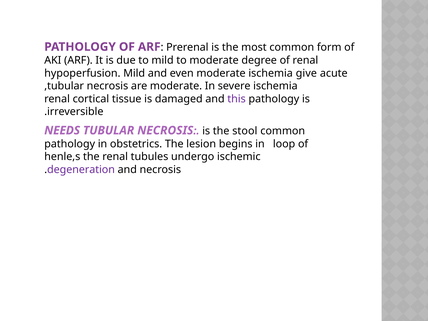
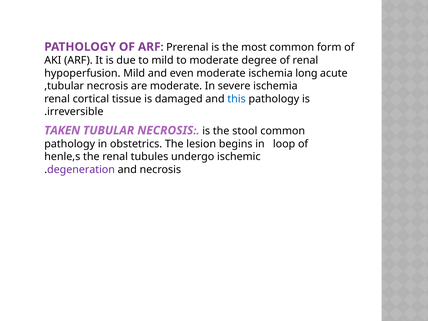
give: give -> long (306, 73)
this colour: purple -> blue (237, 99)
NEEDS: NEEDS -> TAKEN (62, 130)
